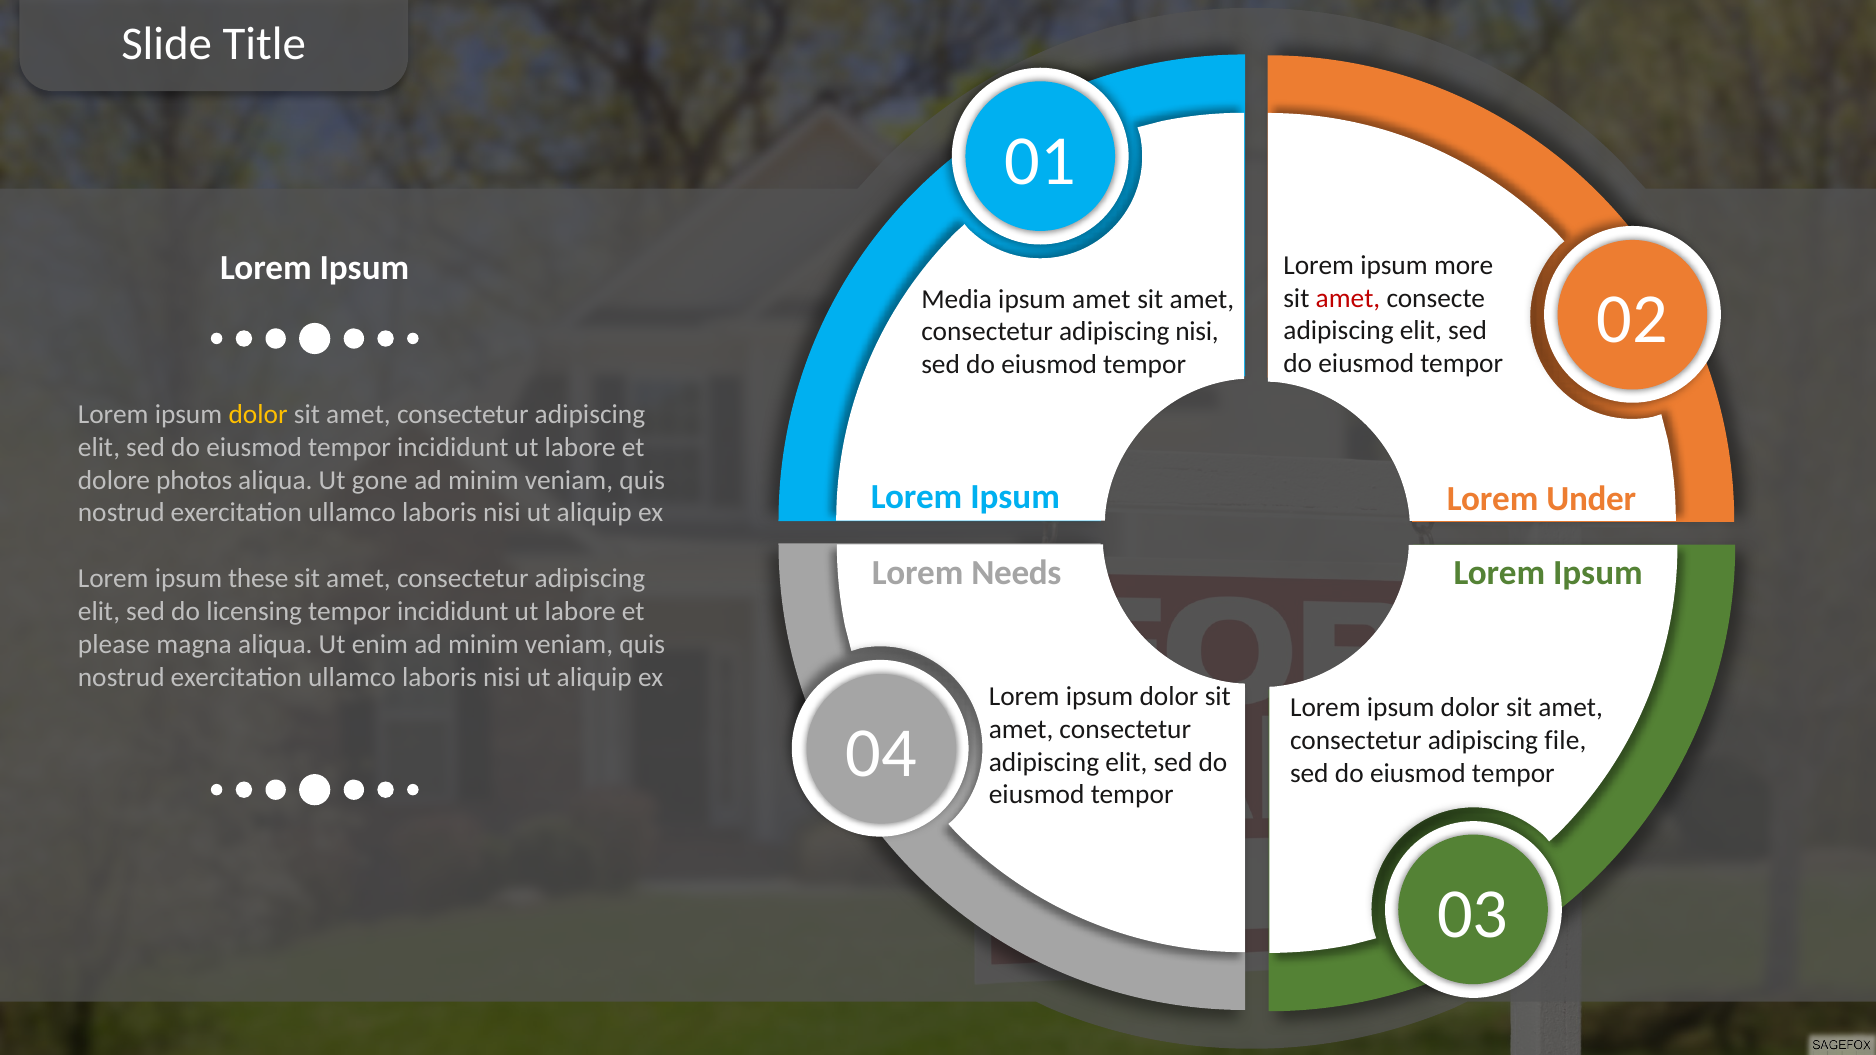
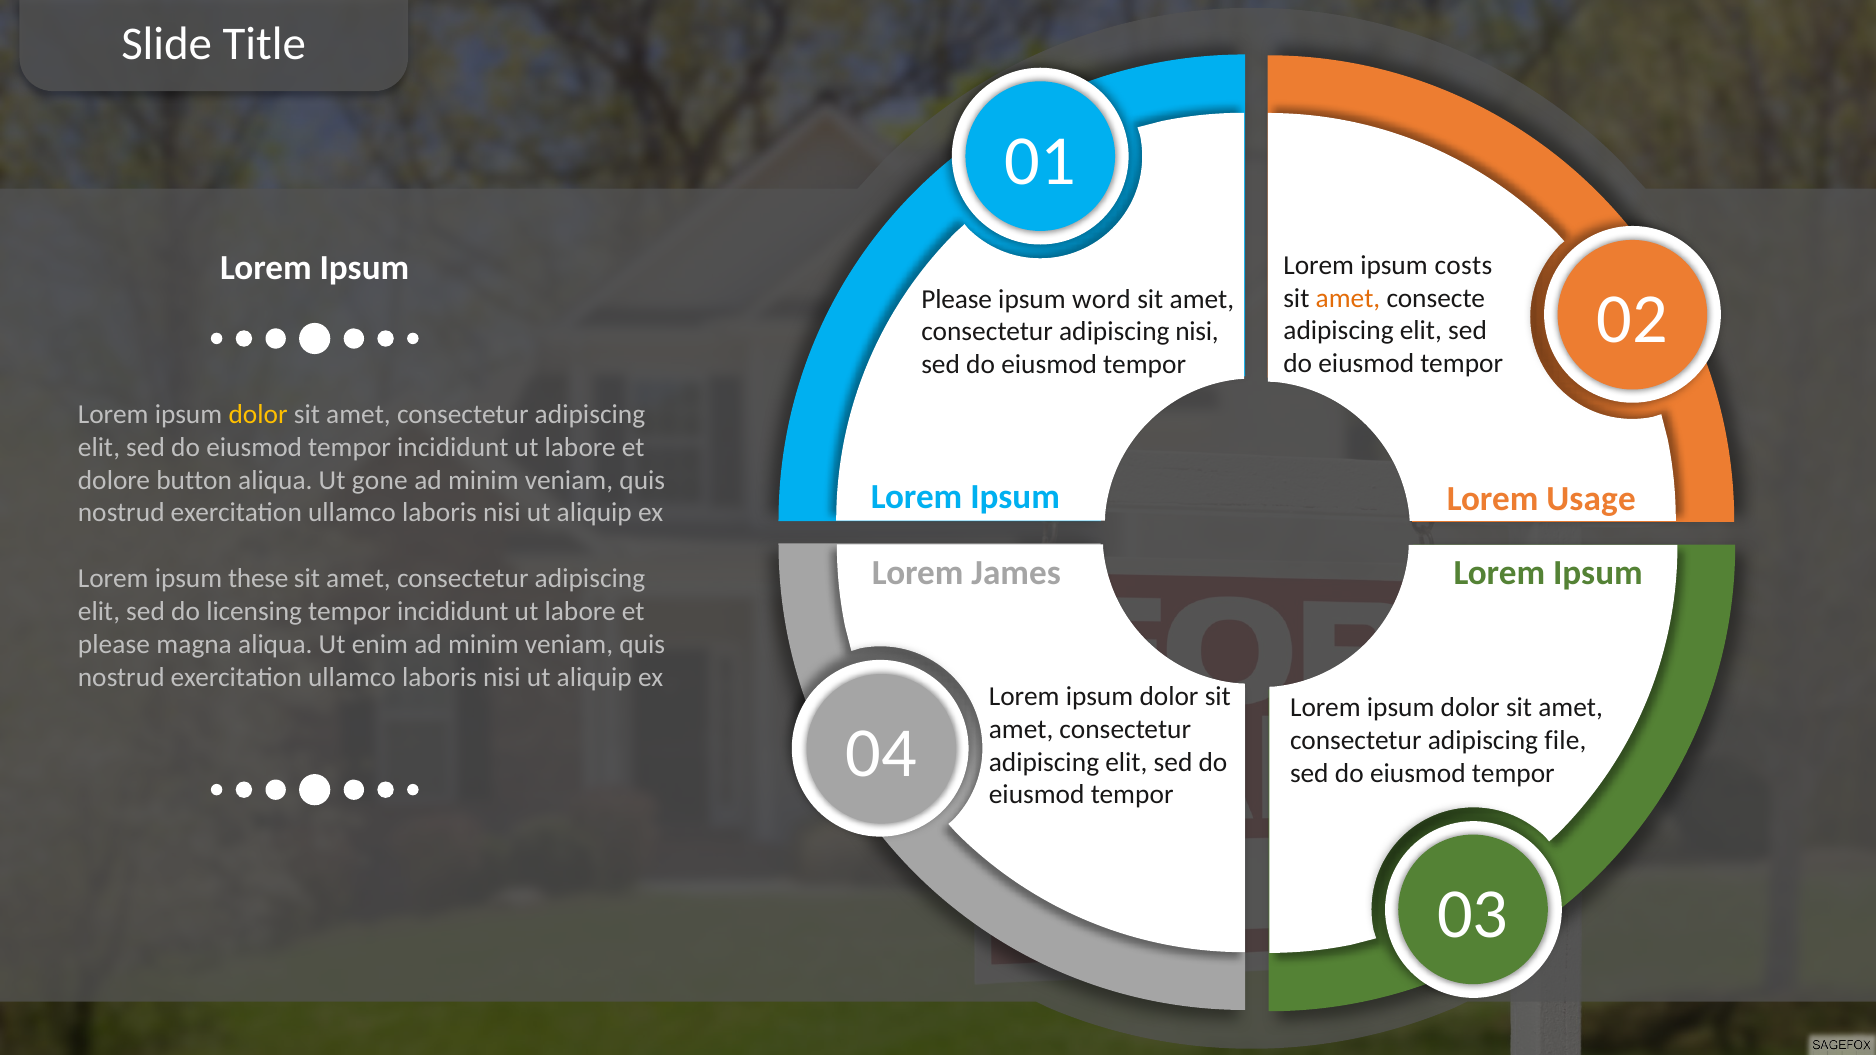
more: more -> costs (1463, 265)
amet colour: red -> orange (1348, 298)
Media: Media -> Please (957, 299)
ipsum amet: amet -> word (1101, 299)
photos: photos -> button (194, 480)
Under: Under -> Usage (1591, 499)
Needs: Needs -> James (1016, 573)
